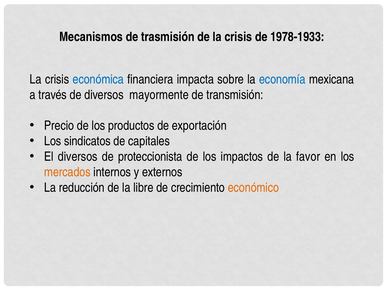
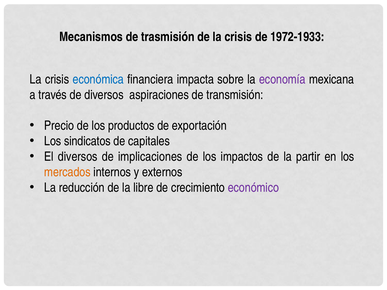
1978-1933: 1978-1933 -> 1972-1933 (297, 37)
economía colour: blue -> purple (282, 79)
mayormente: mayormente -> aspiraciones (159, 95)
proteccionista: proteccionista -> implicaciones (150, 157)
favor: favor -> partir (308, 157)
económico colour: orange -> purple (253, 188)
